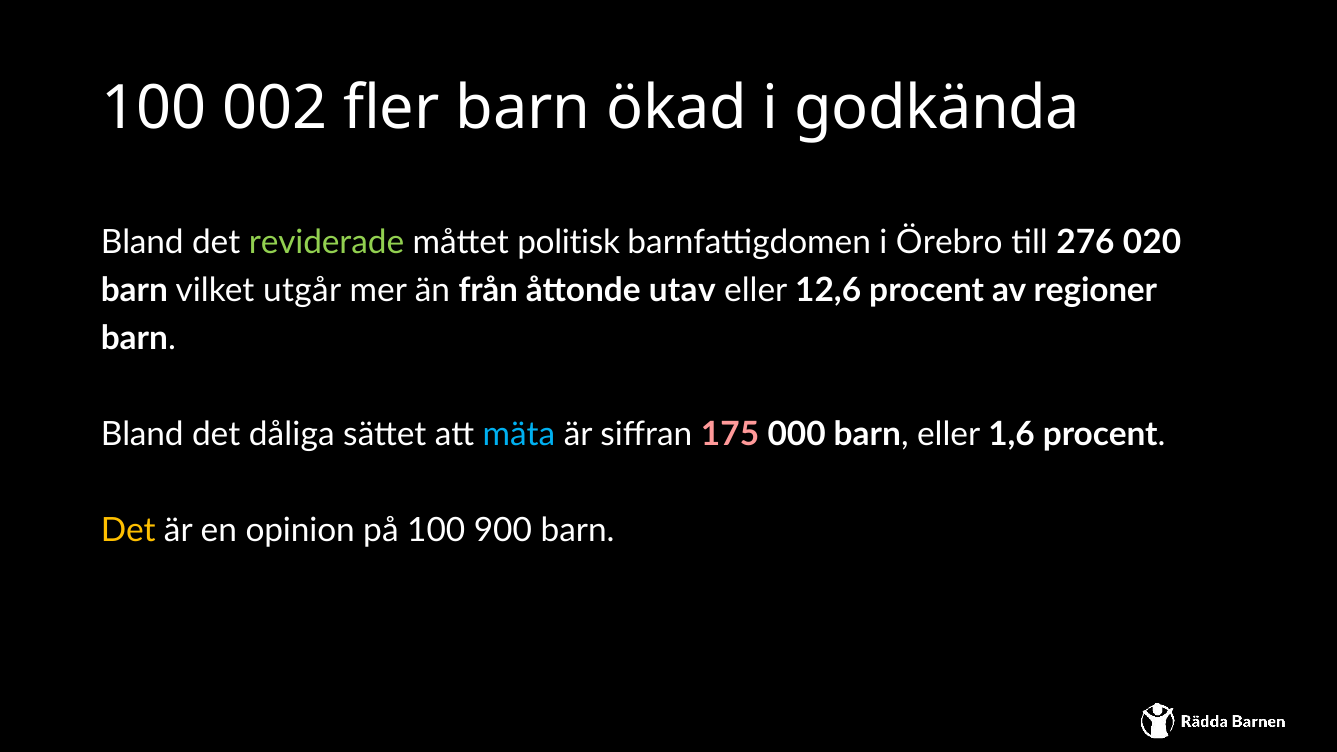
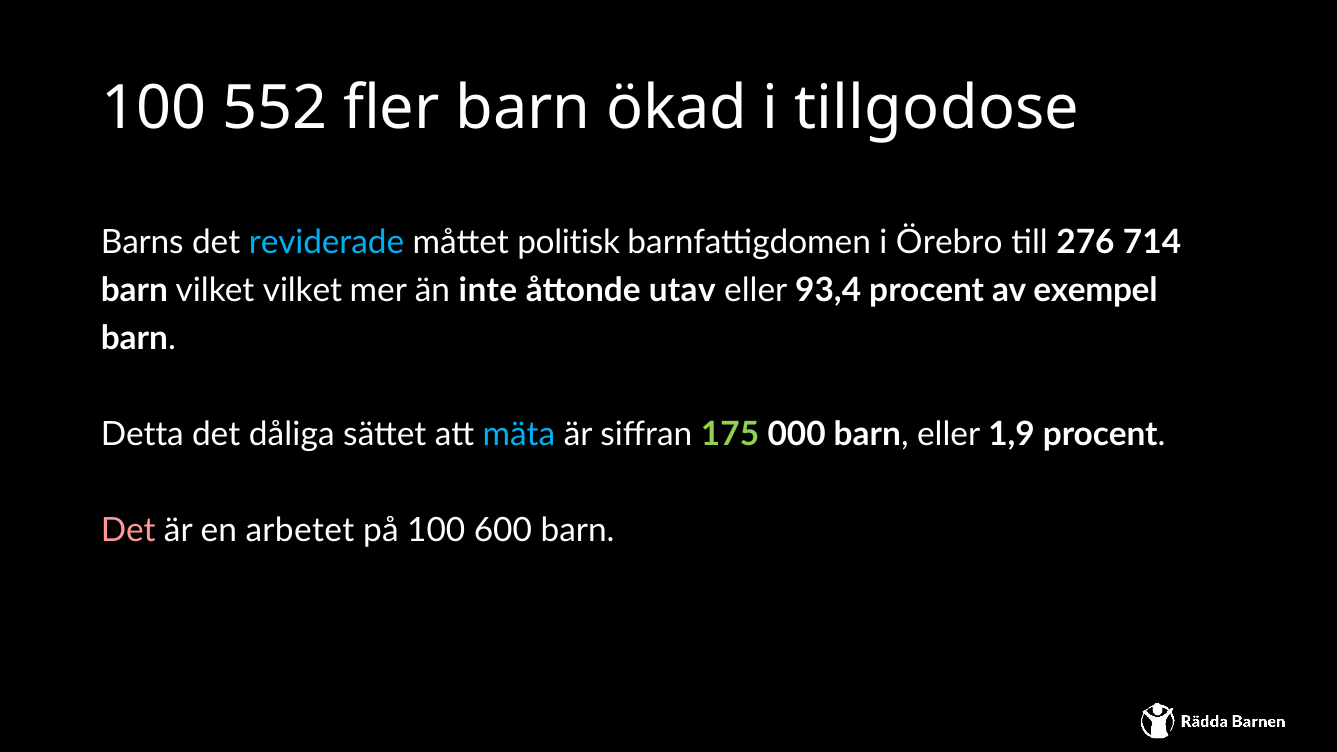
002: 002 -> 552 (275, 108)
godkända: godkända -> tillgodose (937, 108)
Bland: Bland -> Barns (142, 242)
reviderade colour: light green -> light blue (326, 242)
020: 020 -> 714 (1152, 242)
vilket utgår: utgår -> vilket (302, 290)
från: från -> inte (488, 290)
12,6: 12,6 -> 93,4 (828, 290)
regioner: regioner -> exempel (1095, 290)
Bland: Bland -> Detta (142, 435)
175 colour: pink -> light green (730, 435)
1,6: 1,6 -> 1,9 (1012, 435)
Det colour: yellow -> pink (128, 531)
opinion: opinion -> arbetet (300, 531)
900: 900 -> 600 (503, 531)
